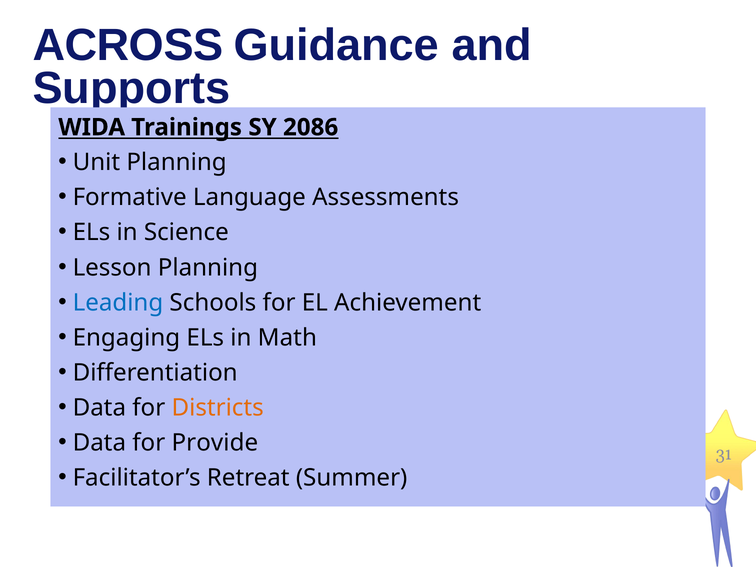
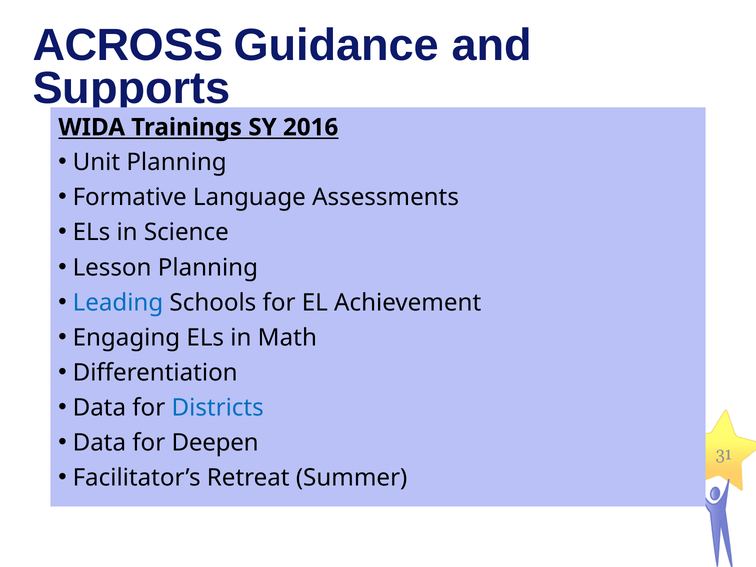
2086: 2086 -> 2016 (311, 127)
Districts colour: orange -> blue (218, 408)
Provide: Provide -> Deepen (215, 443)
